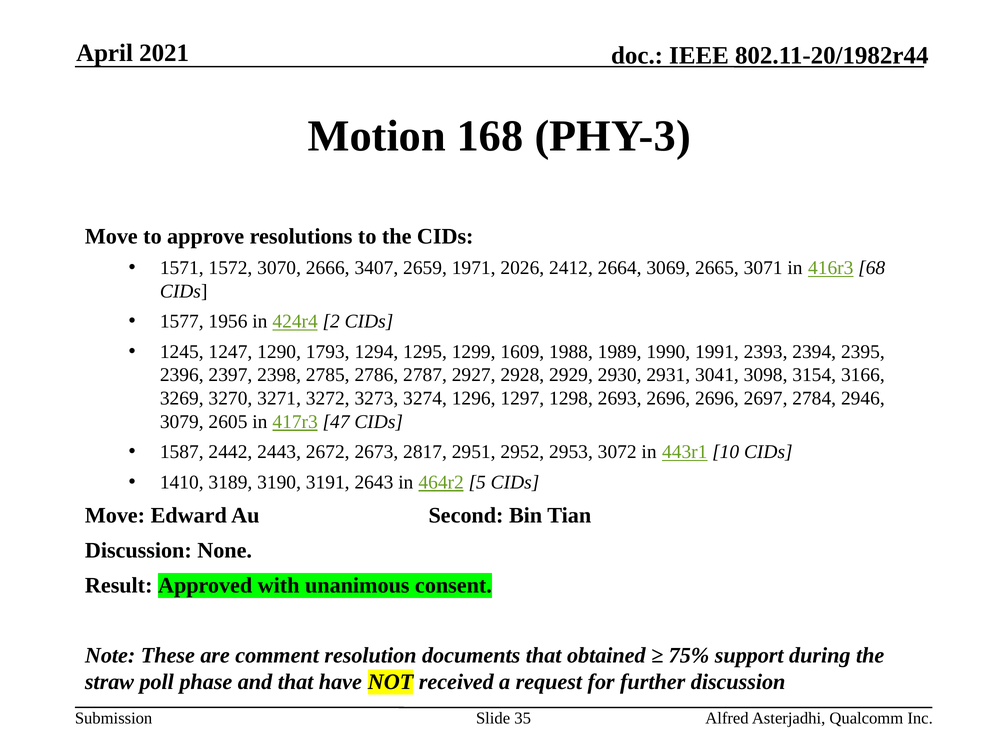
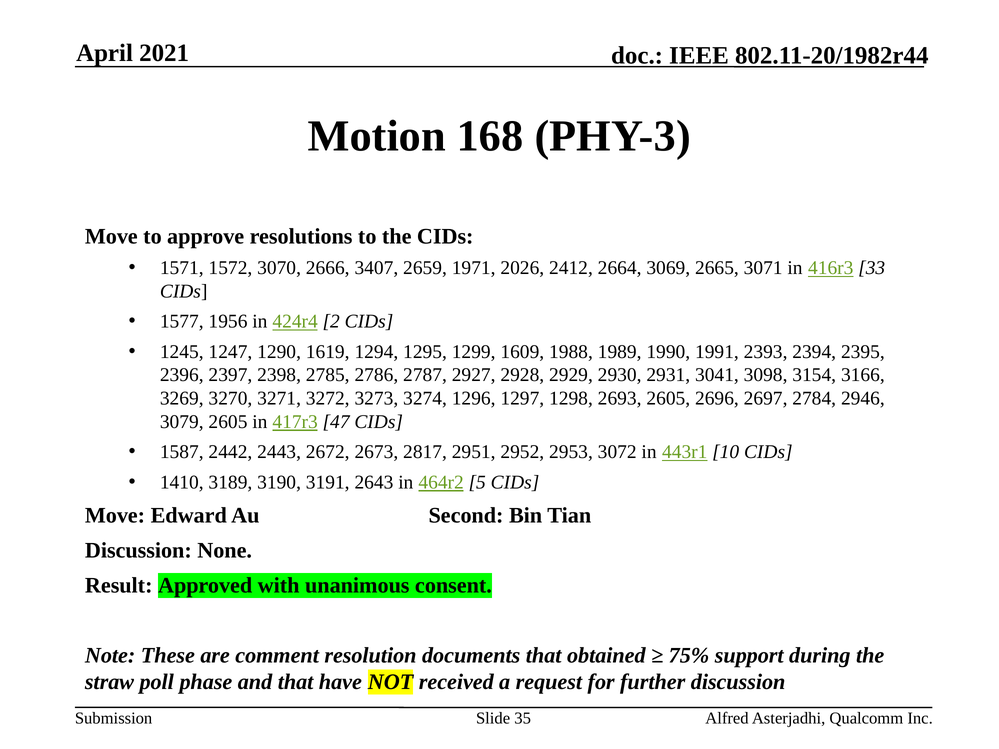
68: 68 -> 33 (872, 268)
1793: 1793 -> 1619 (328, 352)
2693 2696: 2696 -> 2605 (668, 398)
